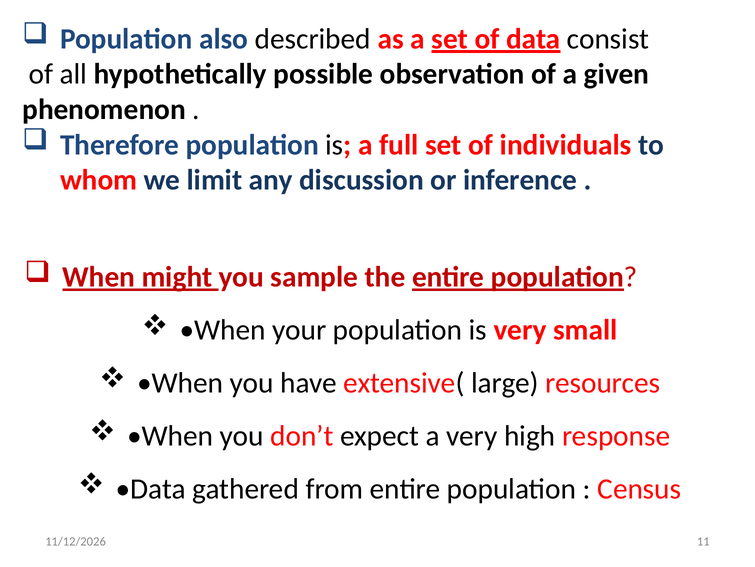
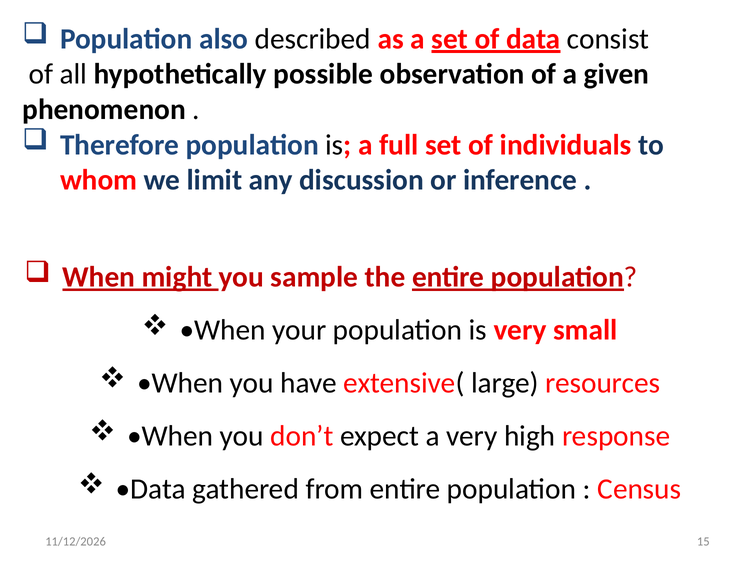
11: 11 -> 15 (703, 541)
